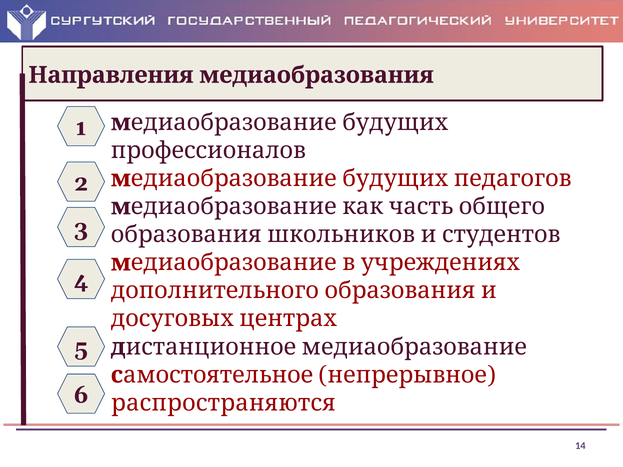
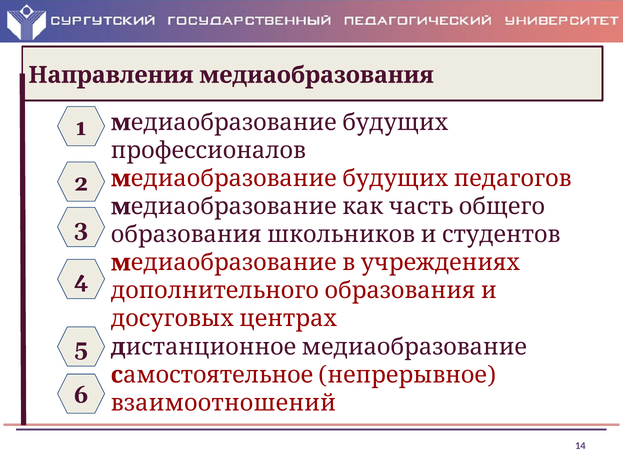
распространяются: распространяются -> взаимоотношений (223, 403)
